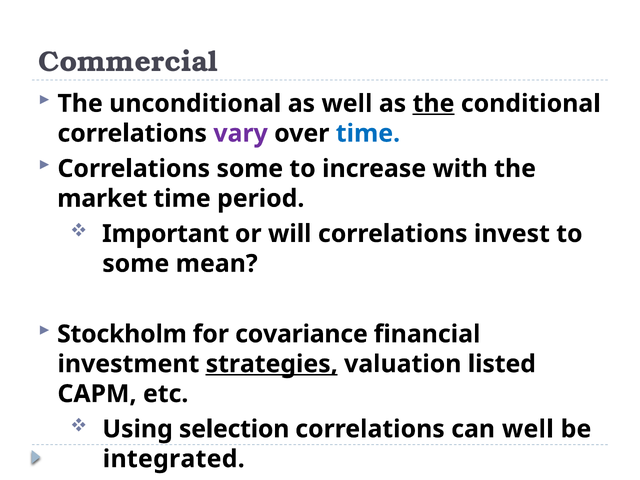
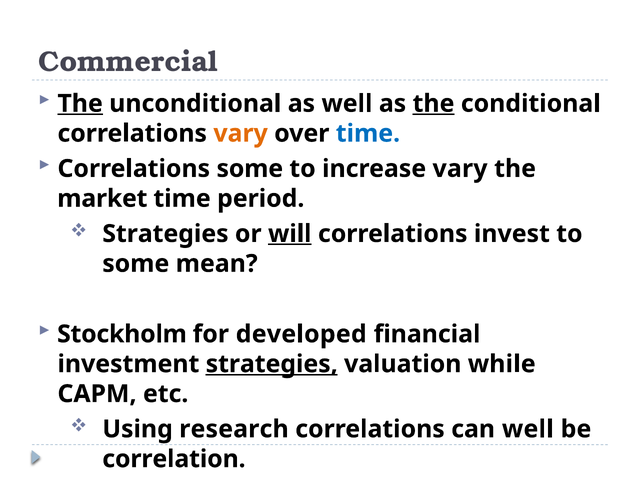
The underline: none -> present (80, 104)
vary colour: purple -> orange (241, 133)
increase with: with -> vary (460, 169)
Important: Important -> Strategies (165, 234)
will underline: none -> present (290, 234)
covariance: covariance -> developed (301, 334)
listed: listed -> while (502, 364)
selection: selection -> research (234, 429)
integrated: integrated -> correlation (174, 459)
